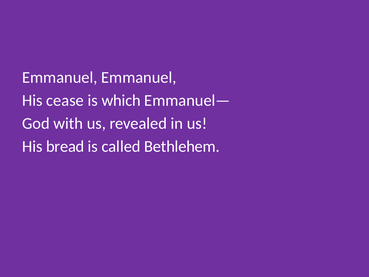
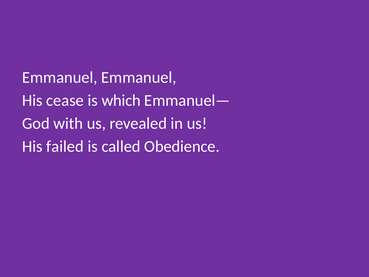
bread: bread -> failed (65, 146)
Bethlehem: Bethlehem -> Obedience (182, 146)
